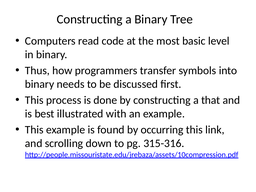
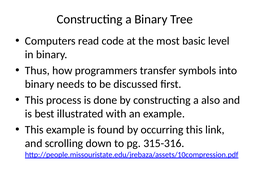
that: that -> also (211, 100)
